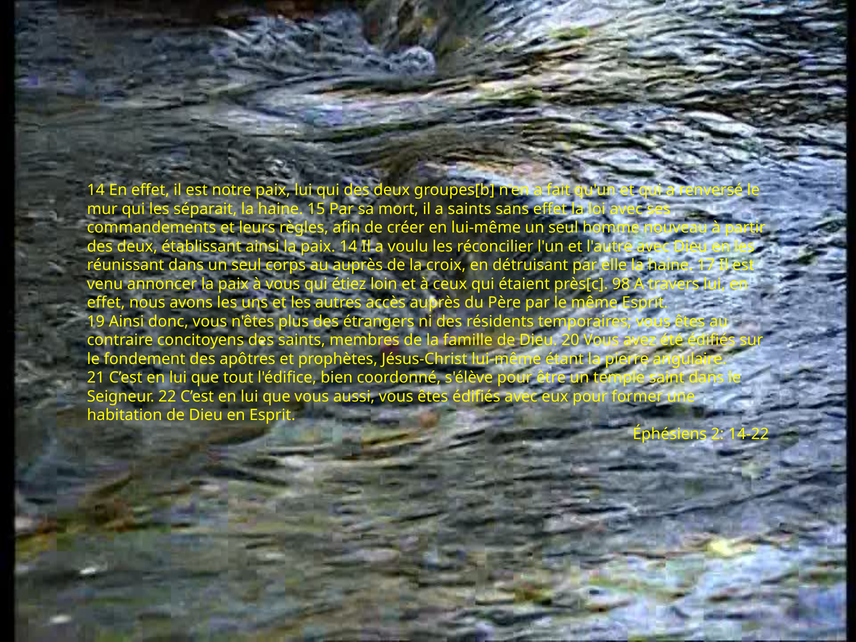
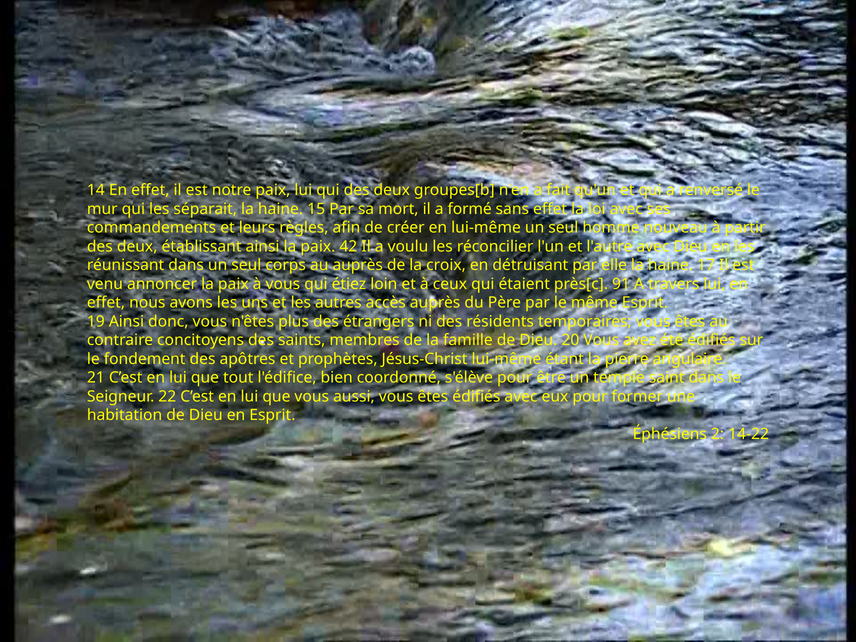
a saints: saints -> formé (470, 209)
paix 14: 14 -> 42 (348, 246)
98: 98 -> 91 (621, 284)
